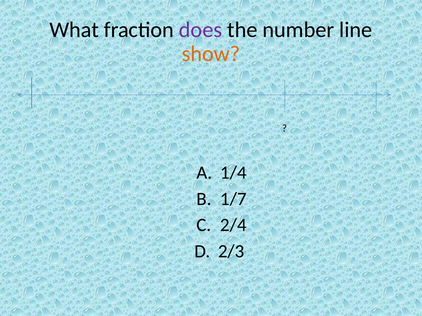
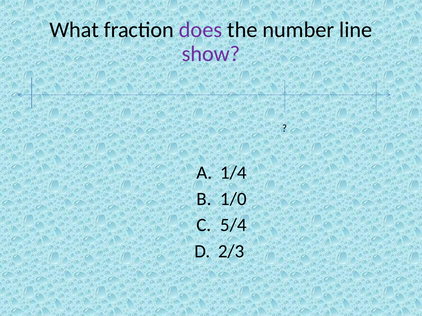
show colour: orange -> purple (211, 54)
1/7: 1/7 -> 1/0 (233, 199)
2/4: 2/4 -> 5/4 (233, 225)
